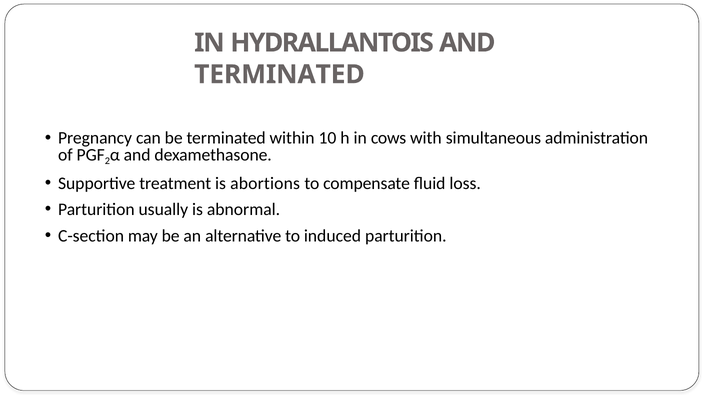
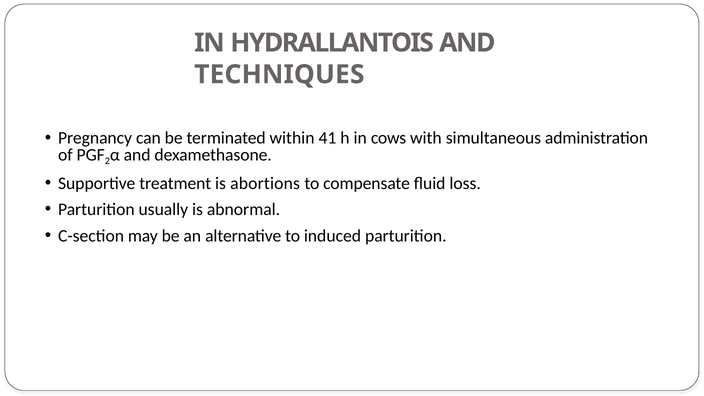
TERMINATED: TERMINATED -> TECHNIQUES (279, 74)
10: 10 -> 41 (327, 138)
